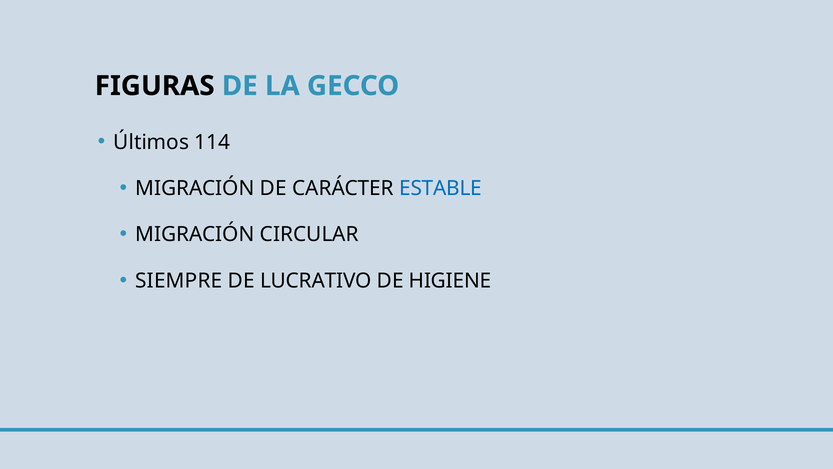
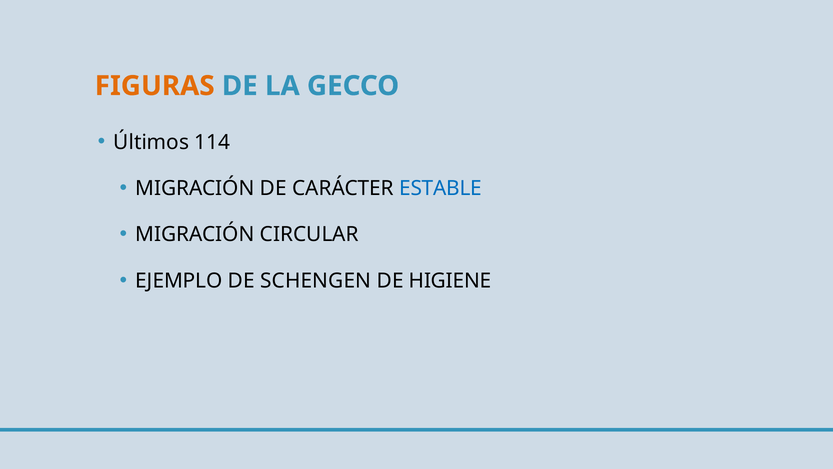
FIGURAS colour: black -> orange (155, 86)
SIEMPRE: SIEMPRE -> EJEMPLO (179, 281)
LUCRATIVO: LUCRATIVO -> SCHENGEN (316, 281)
